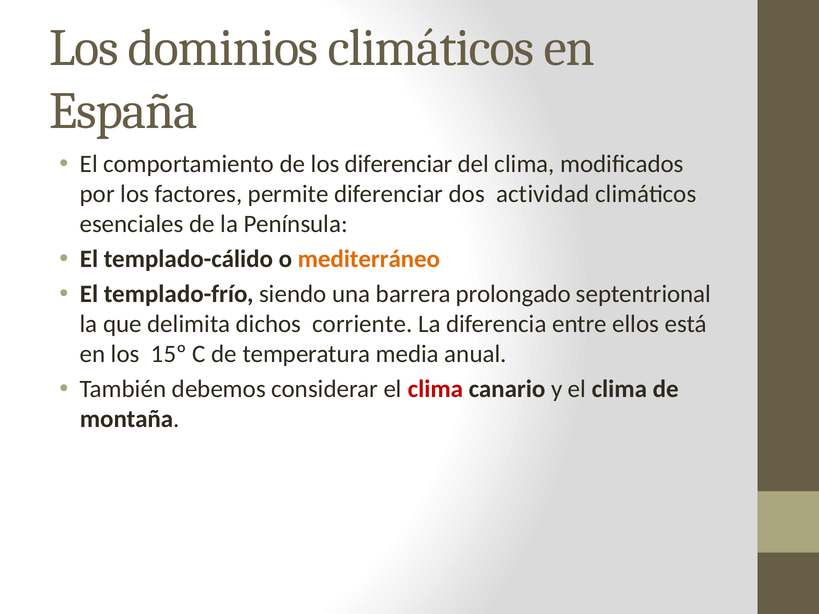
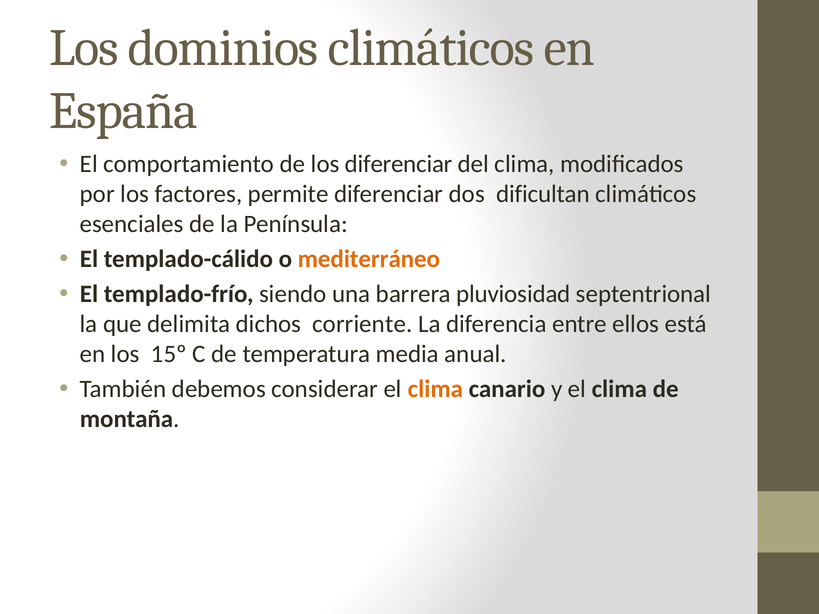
actividad: actividad -> dificultan (543, 194)
prolongado: prolongado -> pluviosidad (513, 294)
clima colour: red -> orange (435, 389)
